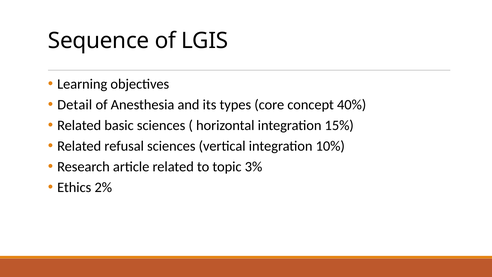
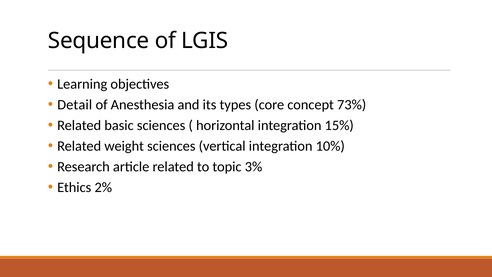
40%: 40% -> 73% (352, 105)
refusal: refusal -> weight (124, 146)
